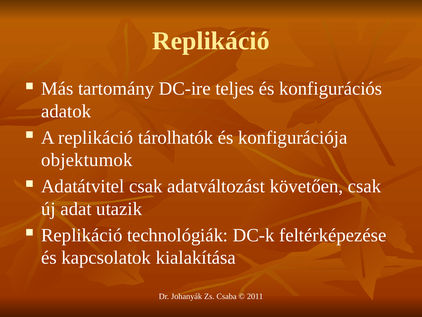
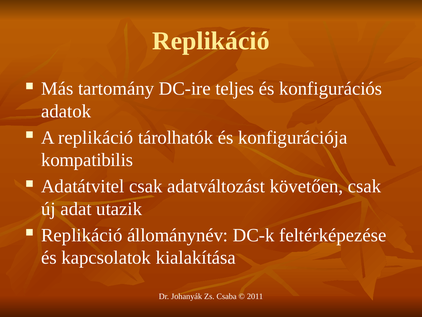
objektumok: objektumok -> kompatibilis (87, 160)
technológiák: technológiák -> állománynév (178, 235)
